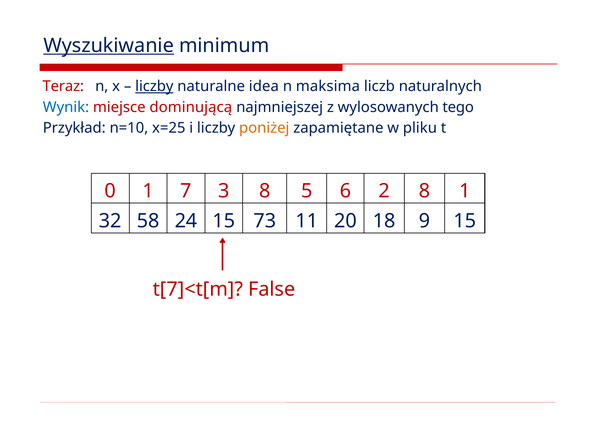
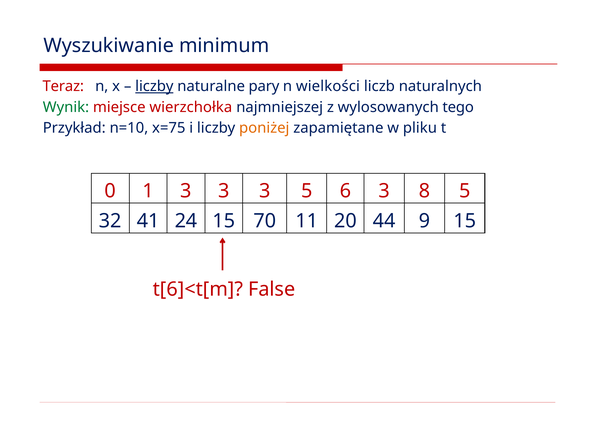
Wyszukiwanie underline: present -> none (109, 46)
idea: idea -> pary (264, 86)
maksima: maksima -> wielkości (328, 86)
Wynik colour: blue -> green (66, 107)
dominującą: dominującą -> wierzchołka (191, 107)
x=25: x=25 -> x=75 (169, 128)
1 7: 7 -> 3 (186, 191)
8: 8 -> 3 (265, 191)
6 2: 2 -> 3 (384, 191)
8 1: 1 -> 5 (465, 191)
58: 58 -> 41 (148, 220)
73: 73 -> 70 (265, 220)
18: 18 -> 44 (384, 220)
t[7]<t[m: t[7]<t[m -> t[6]<t[m (198, 289)
